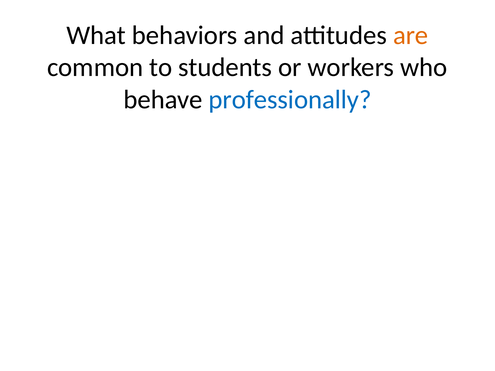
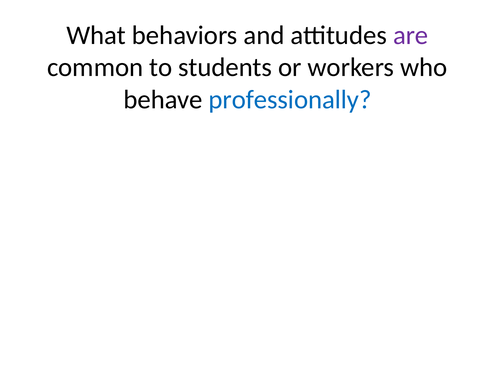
are colour: orange -> purple (411, 35)
